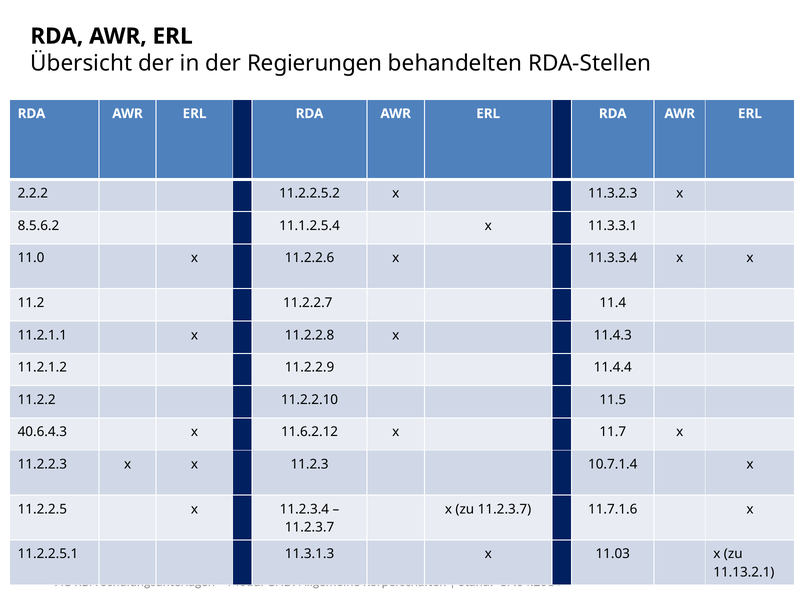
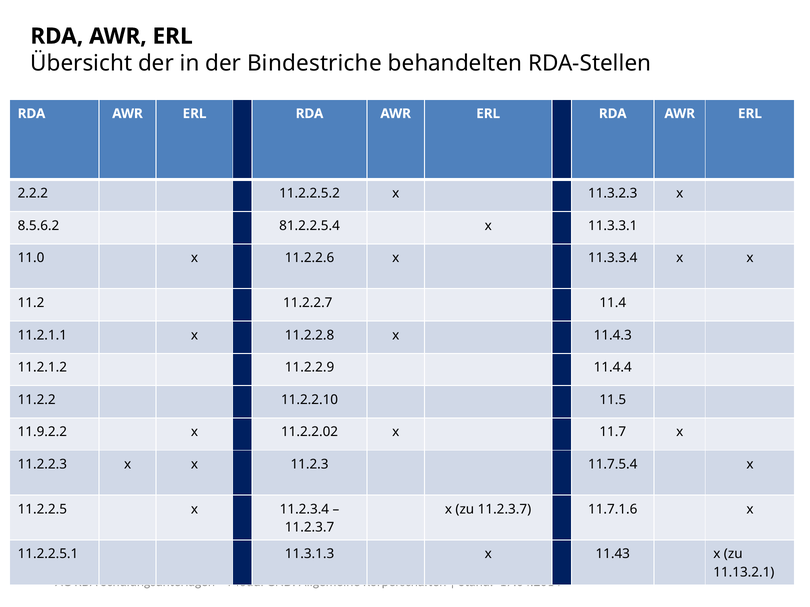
Regierungen: Regierungen -> Bindestriche (314, 63)
11.1.2.5.4: 11.1.2.5.4 -> 81.2.2.5.4 (310, 226)
40.6.4.3: 40.6.4.3 -> 11.9.2.2 (42, 432)
11.6.2.12: 11.6.2.12 -> 11.2.2.02 (310, 432)
10.7.1.4: 10.7.1.4 -> 11.7.5.4 (613, 465)
11.03: 11.03 -> 11.43 (613, 554)
